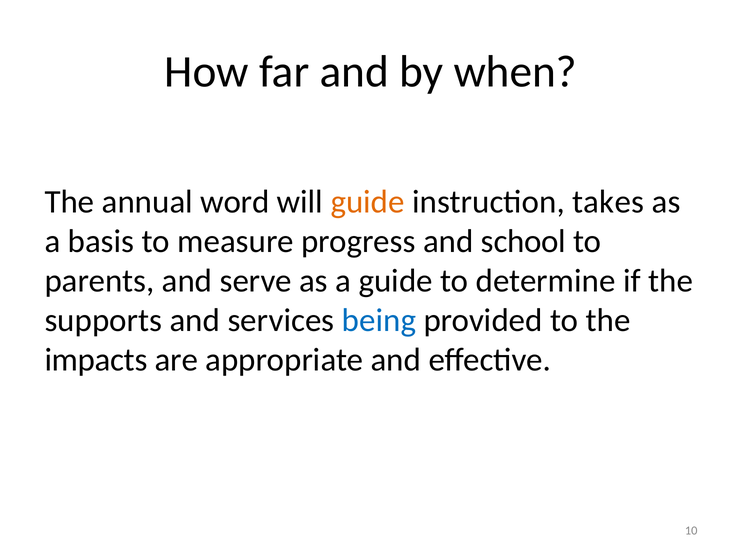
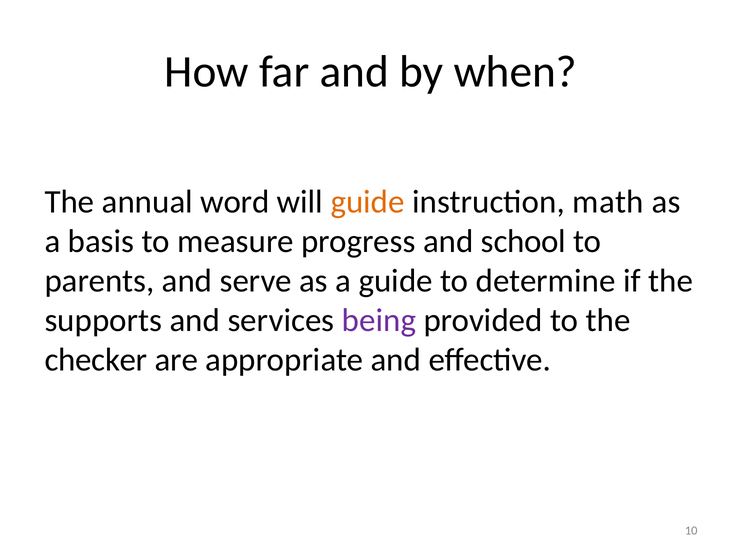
takes: takes -> math (608, 202)
being colour: blue -> purple (379, 321)
impacts: impacts -> checker (96, 360)
